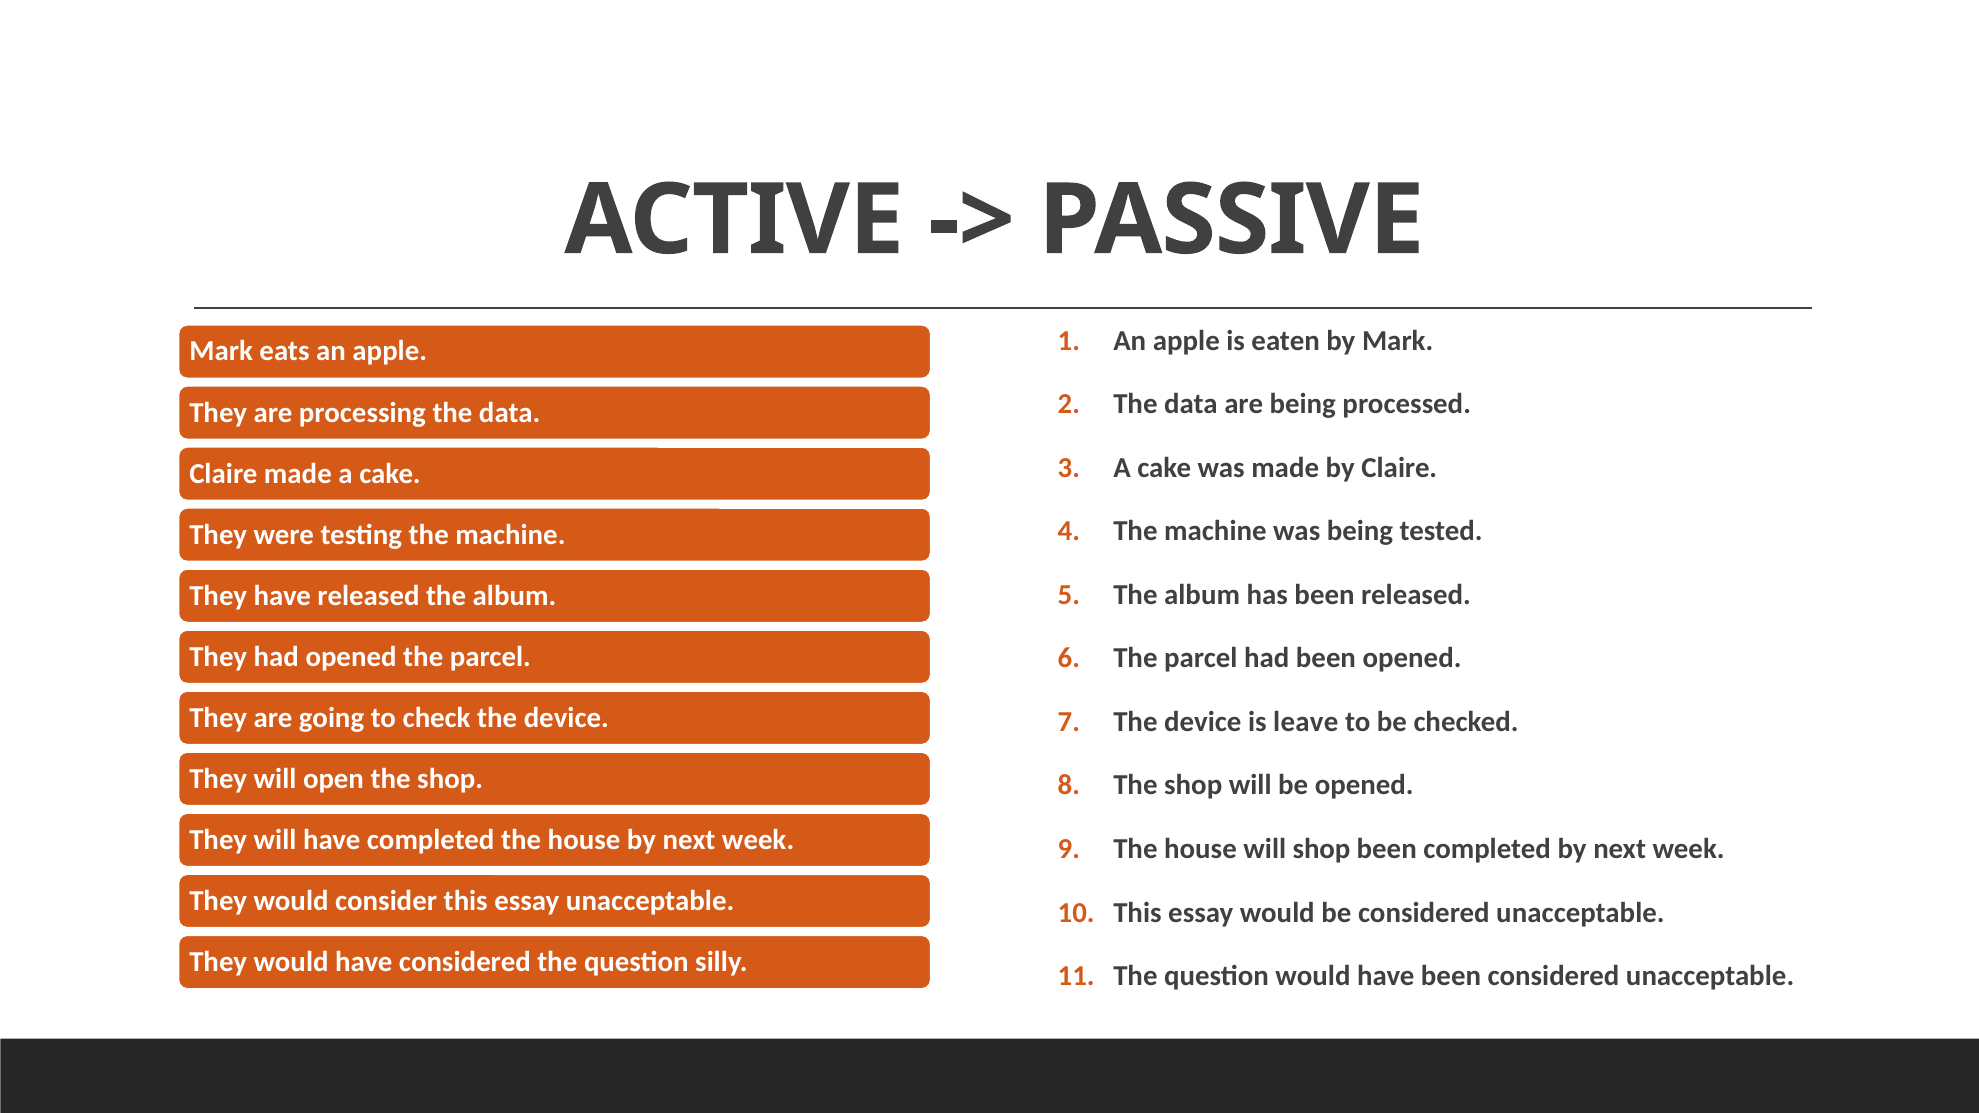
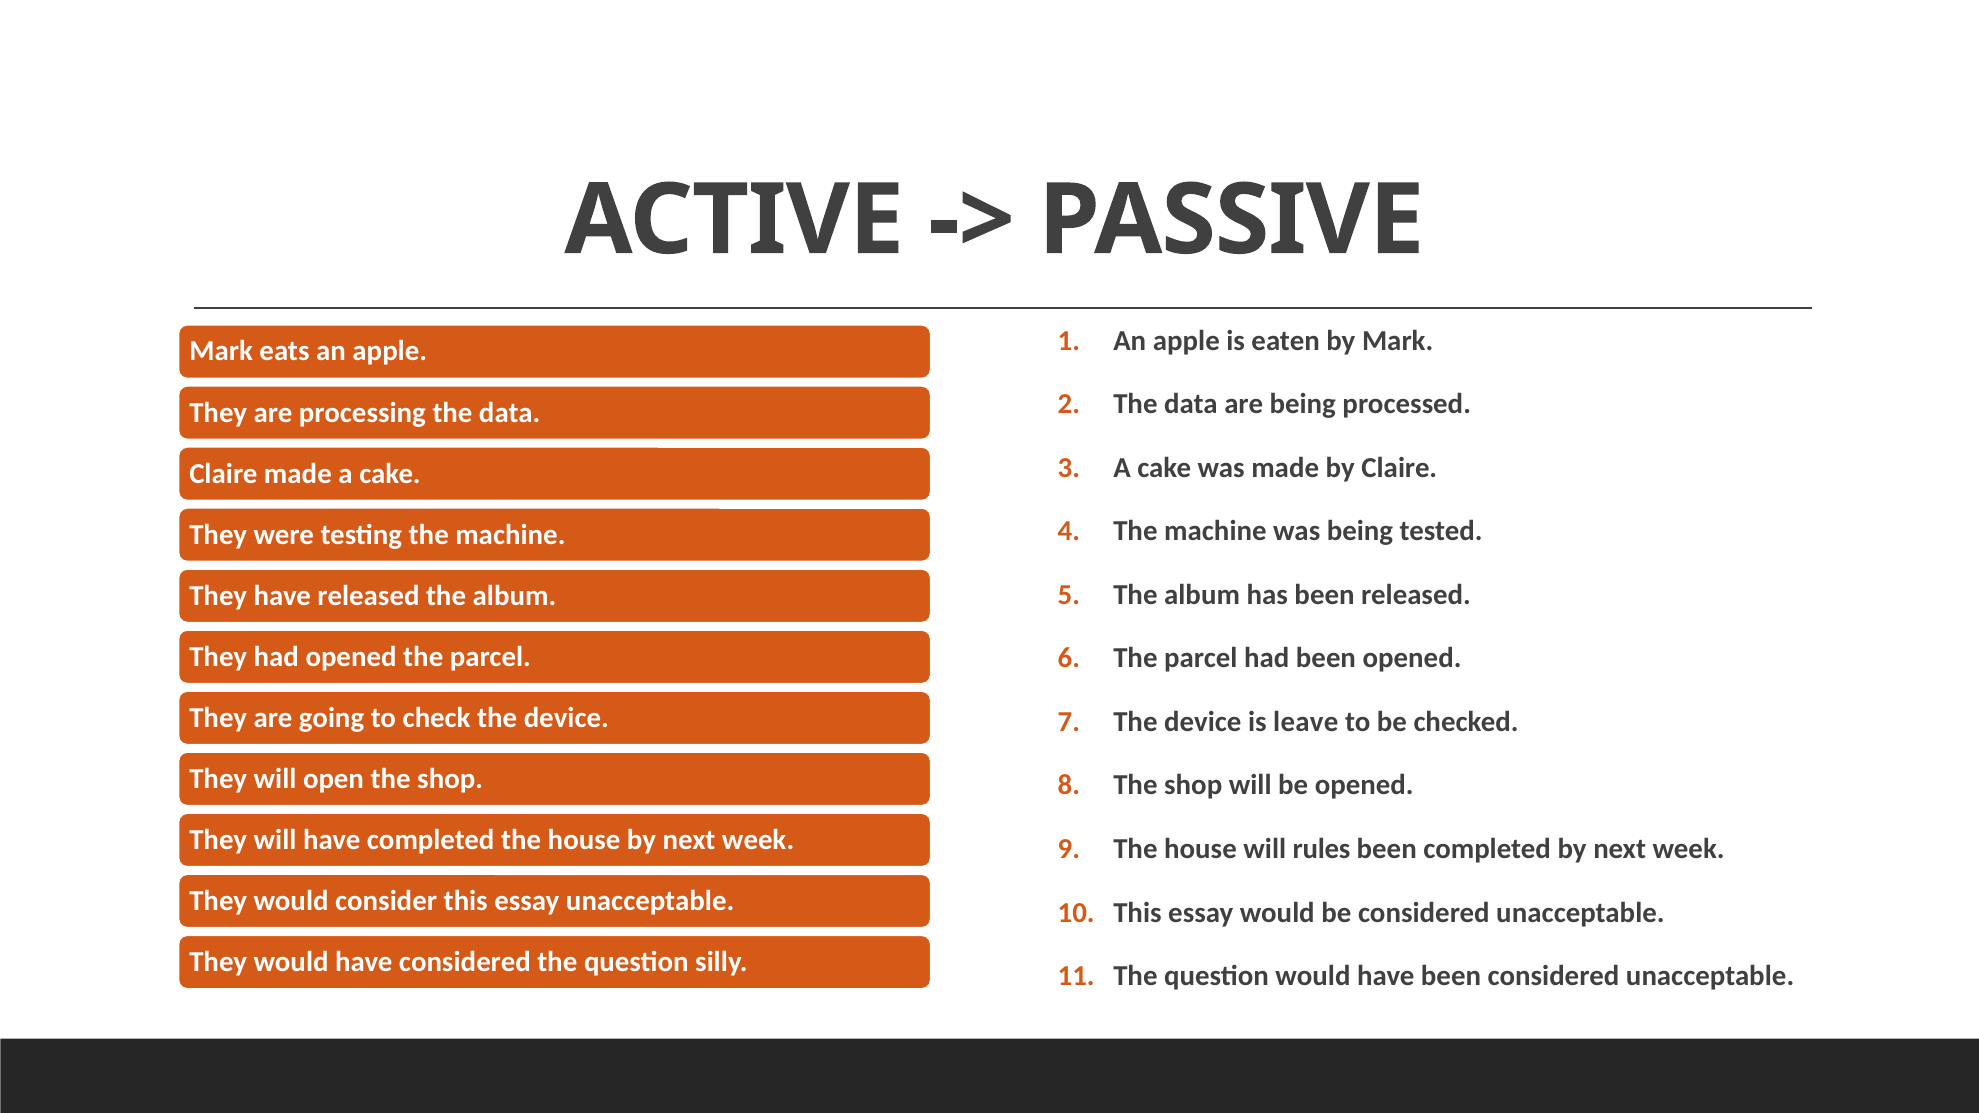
will shop: shop -> rules (1322, 849)
